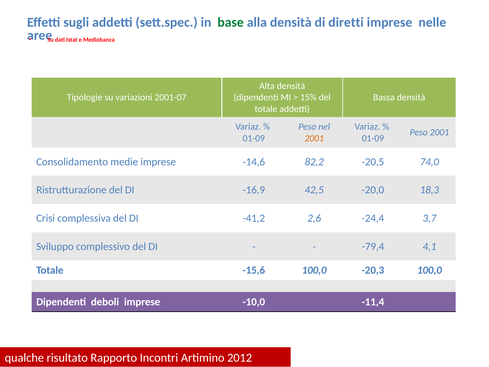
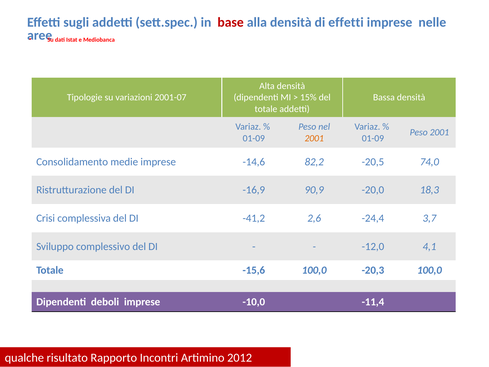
base colour: green -> red (231, 22)
di diretti: diretti -> effetti (346, 22)
42,5: 42,5 -> 90,9 (314, 190)
-79,4: -79,4 -> -12,0 (373, 246)
